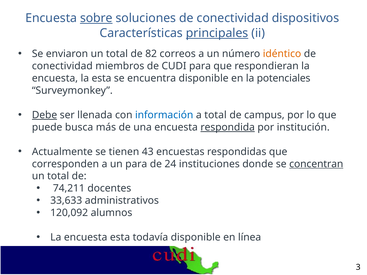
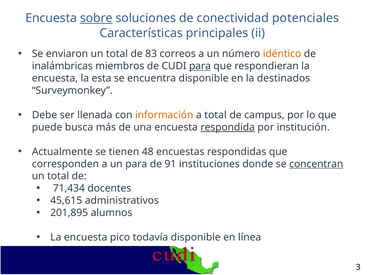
dispositivos: dispositivos -> potenciales (306, 18)
principales underline: present -> none (217, 33)
82: 82 -> 83 (151, 54)
conectividad: conectividad -> inalámbricas (62, 66)
para underline: none -> present (200, 66)
potenciales: potenciales -> destinados (284, 78)
Debe underline: present -> none (45, 115)
información colour: blue -> orange (164, 115)
43: 43 -> 48 (148, 152)
24: 24 -> 91 (170, 164)
74,211: 74,211 -> 71,434 (69, 189)
33,633: 33,633 -> 45,615 (66, 201)
120,092: 120,092 -> 201,895 (69, 213)
encuesta esta: esta -> pico (120, 237)
